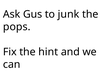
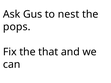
junk: junk -> nest (69, 14)
hint: hint -> that (48, 52)
